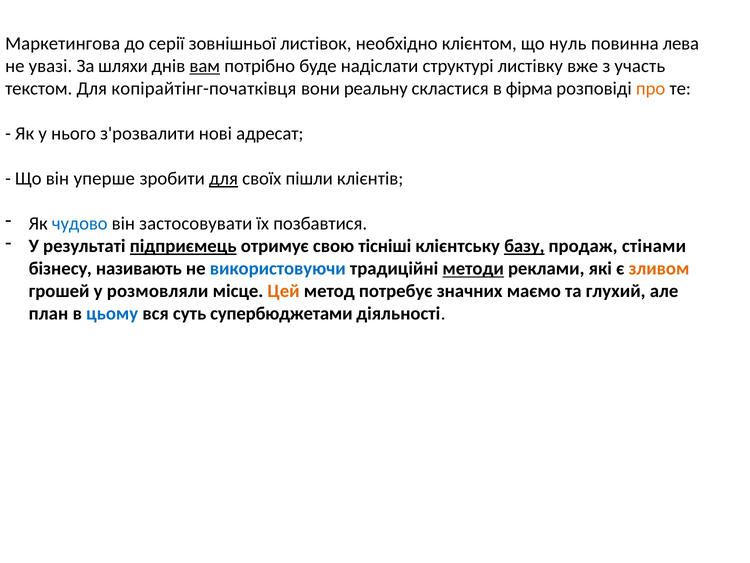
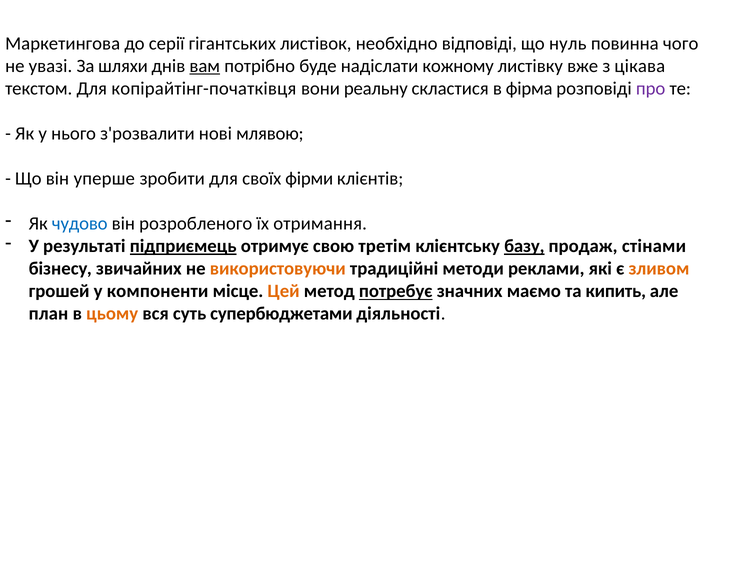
зовнішньої: зовнішньої -> гігантських (232, 44)
клієнтом: клієнтом -> відповіді (479, 44)
лева: лева -> чого (681, 44)
структурі: структурі -> кожному (458, 66)
участь: участь -> цікава (640, 66)
про colour: orange -> purple (651, 89)
адресат: адресат -> млявою (270, 134)
для underline: present -> none (223, 179)
пішли: пішли -> фірми (309, 179)
застосовувати: застосовувати -> розробленого (196, 224)
позбавтися: позбавтися -> отримання (320, 224)
тісніші: тісніші -> третім (385, 246)
називають: називають -> звичайних (139, 269)
використовуючи colour: blue -> orange (278, 269)
методи underline: present -> none (473, 269)
розмовляли: розмовляли -> компоненти (158, 291)
потребує underline: none -> present (396, 291)
глухий: глухий -> кипить (616, 291)
цьому colour: blue -> orange (112, 314)
